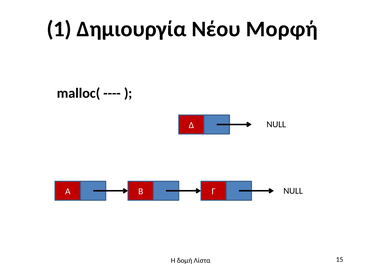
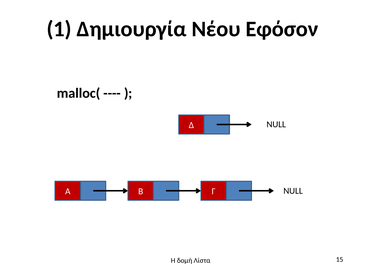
Μορφή: Μορφή -> Εφόσον (282, 29)
